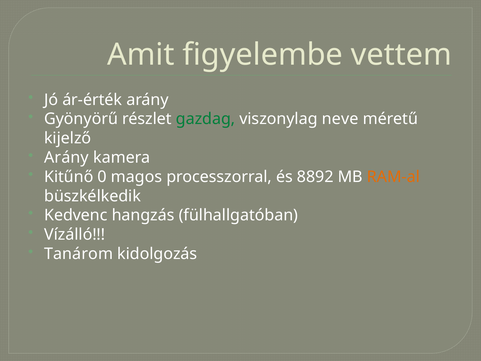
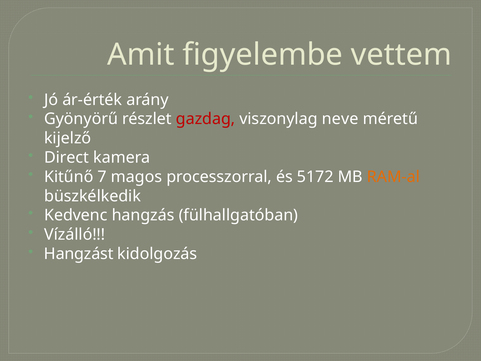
gazdag colour: green -> red (206, 119)
Arány: Arány -> Direct (67, 157)
0: 0 -> 7 (102, 177)
8892: 8892 -> 5172 (315, 177)
Tanárom: Tanárom -> Hangzást (79, 254)
